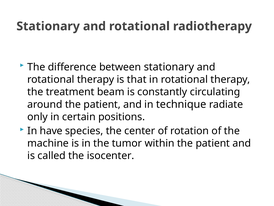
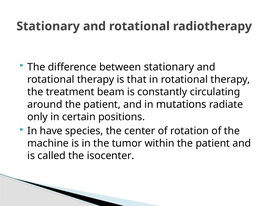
technique: technique -> mutations (181, 104)
